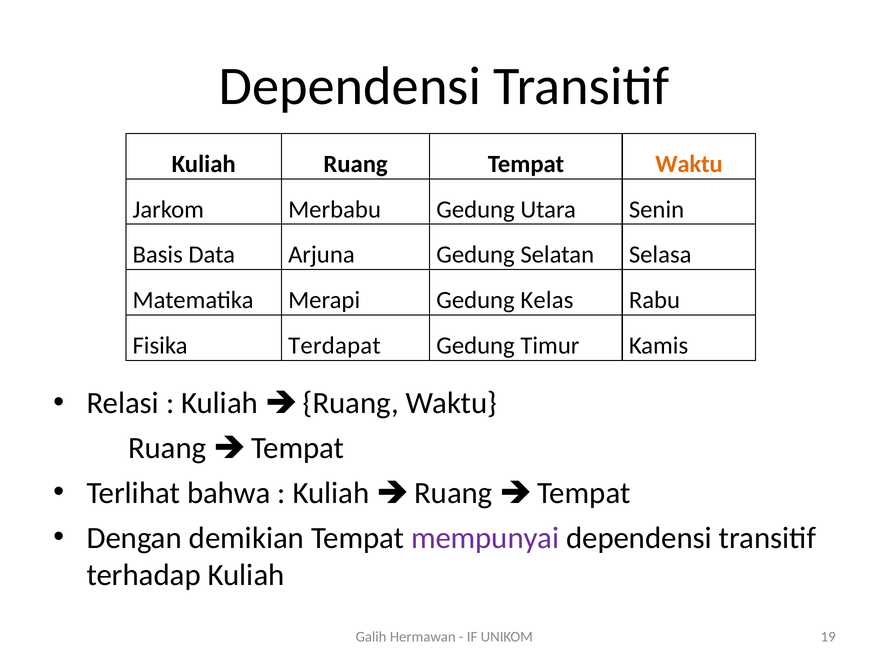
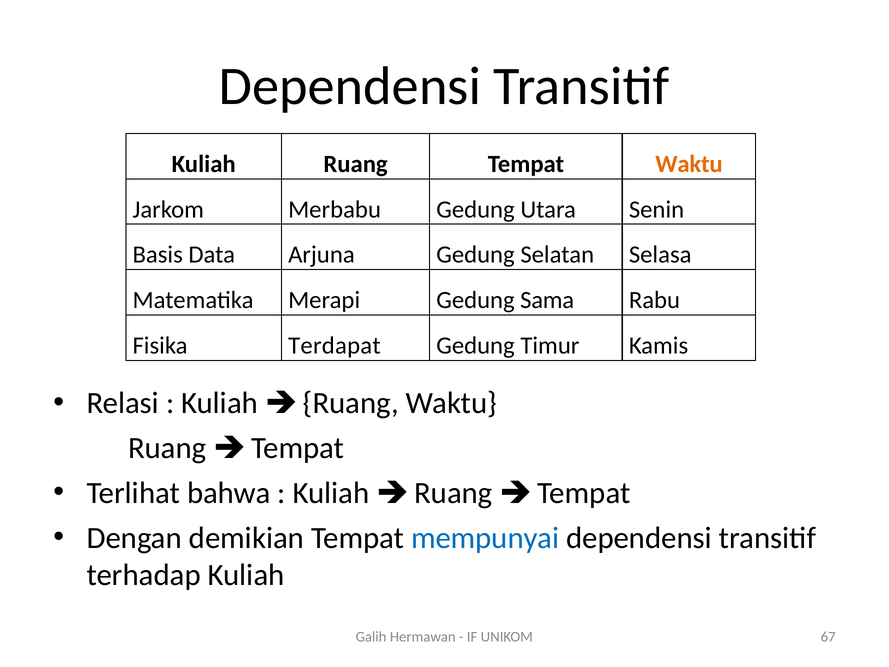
Kelas: Kelas -> Sama (547, 300)
mempunyai colour: purple -> blue (485, 538)
19: 19 -> 67 (828, 637)
